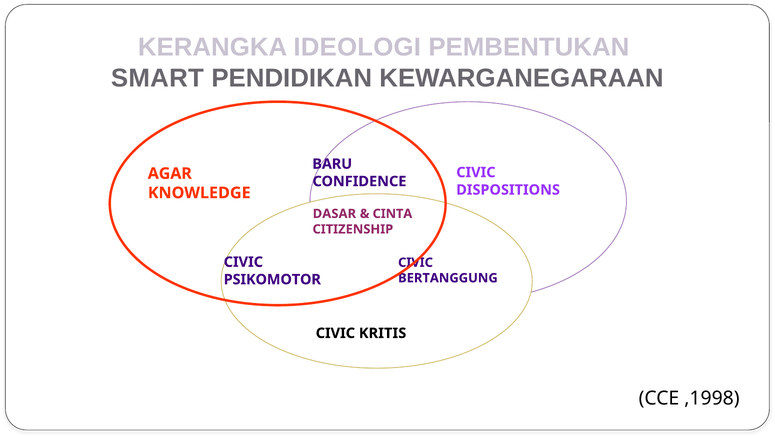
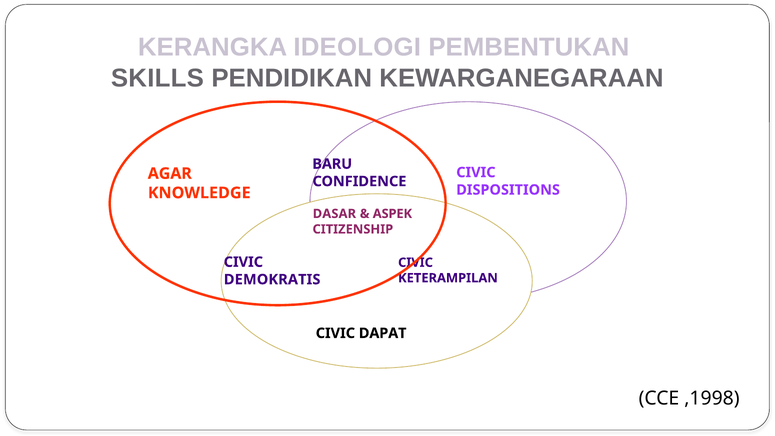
SMART: SMART -> SKILLS (157, 78)
CINTA: CINTA -> ASPEK (392, 214)
BERTANGGUNG: BERTANGGUNG -> KETERAMPILAN (448, 278)
PSIKOMOTOR: PSIKOMOTOR -> DEMOKRATIS (272, 279)
KRITIS: KRITIS -> DAPAT (383, 333)
